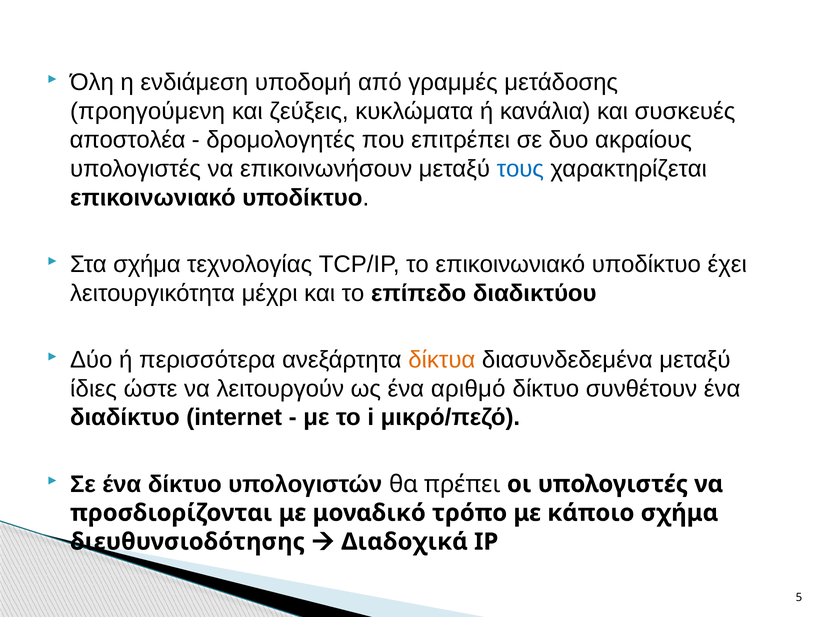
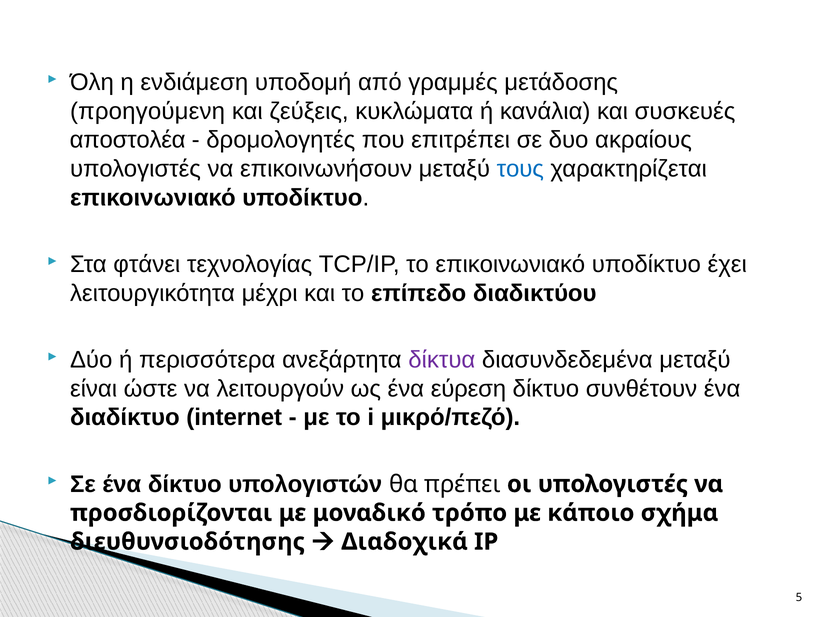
Στα σχήμα: σχήμα -> φτάνει (147, 264)
δίκτυα colour: orange -> purple (442, 360)
ίδιες: ίδιες -> είναι (94, 388)
αριθμό: αριθμό -> εύρεση (468, 388)
